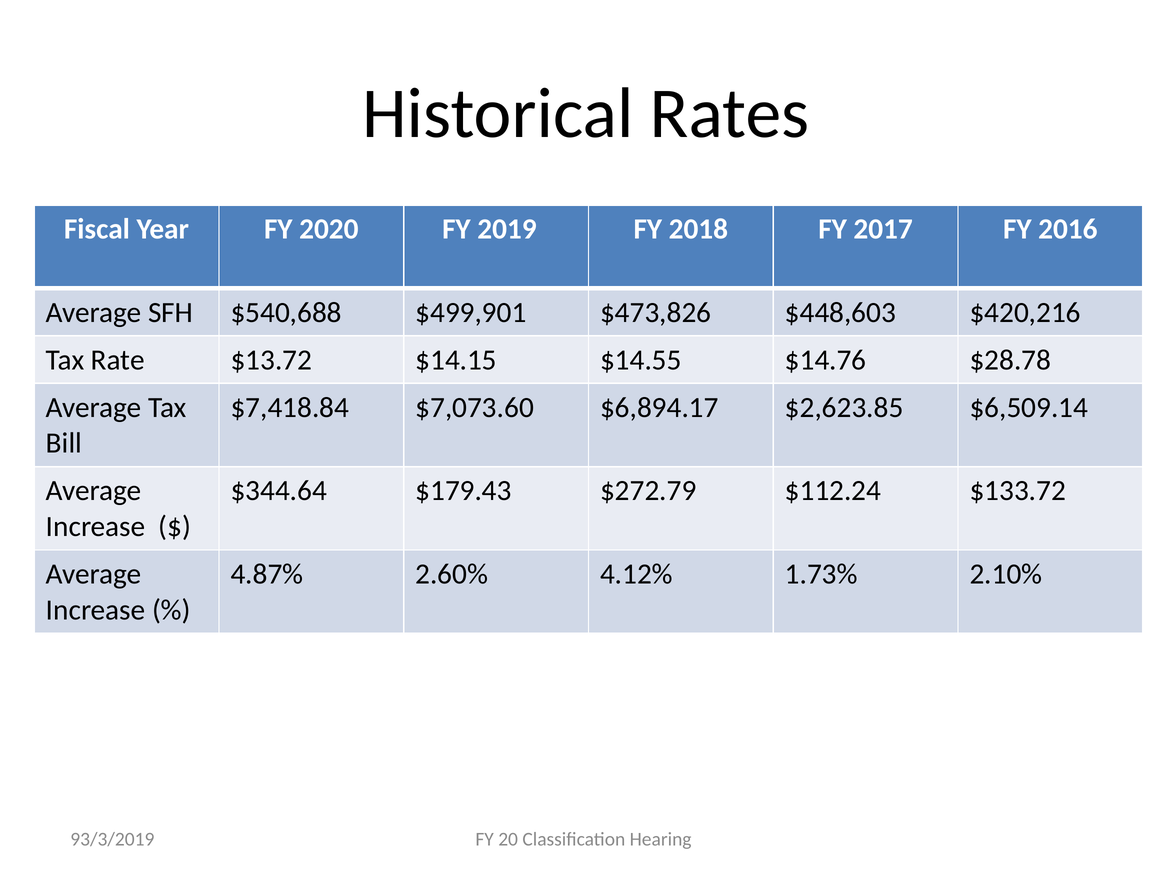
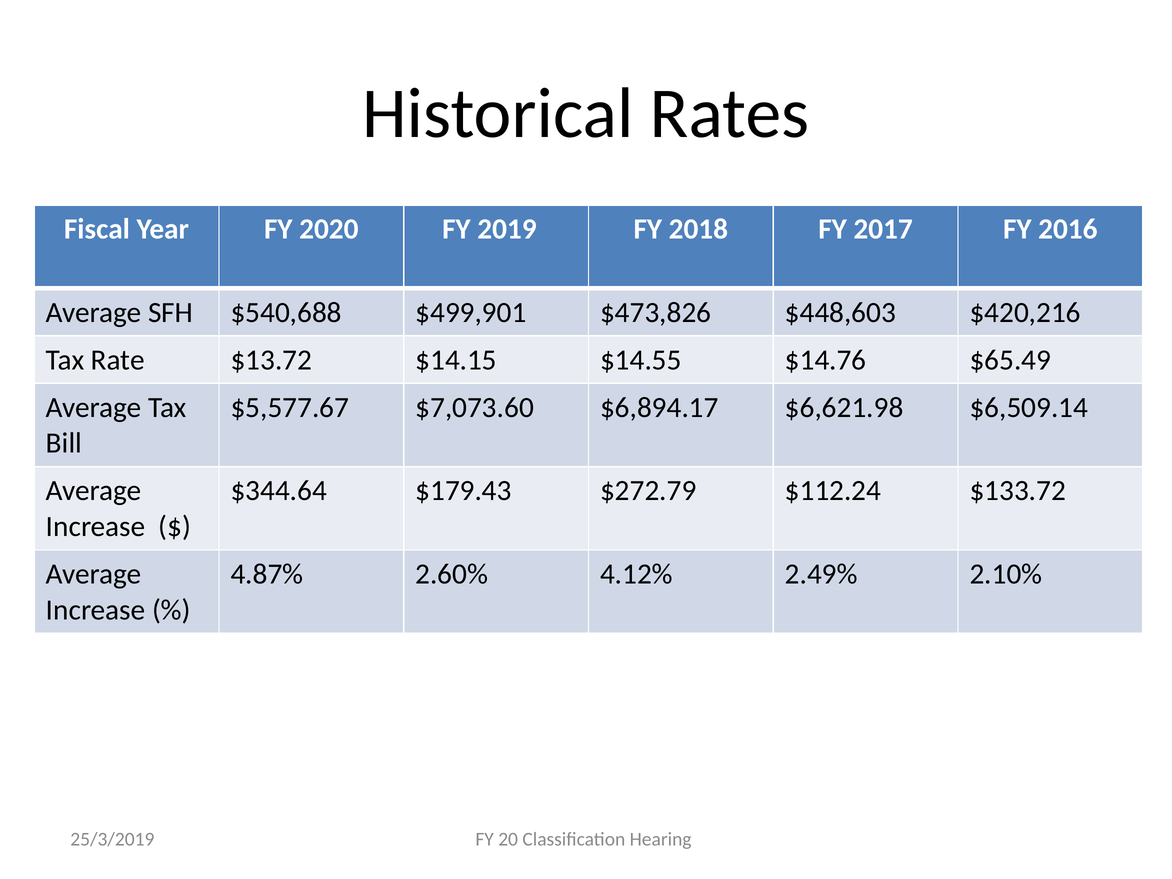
$28.78: $28.78 -> $65.49 (1010, 360)
$7,418.84: $7,418.84 -> $5,577.67 (290, 408)
$2,623.85: $2,623.85 -> $6,621.98 (844, 408)
1.73%: 1.73% -> 2.49% (821, 574)
93/3/2019: 93/3/2019 -> 25/3/2019 (112, 839)
